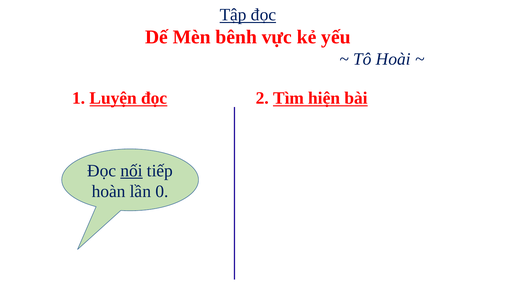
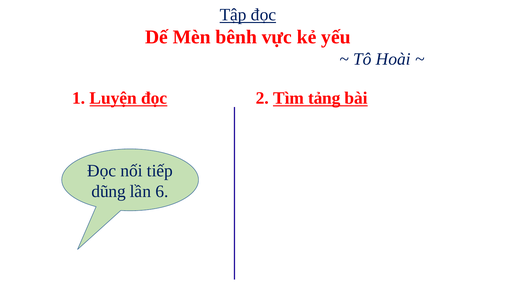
hiện: hiện -> tảng (324, 98)
nối underline: present -> none (132, 171)
hoàn: hoàn -> dũng (109, 191)
0: 0 -> 6 (162, 191)
